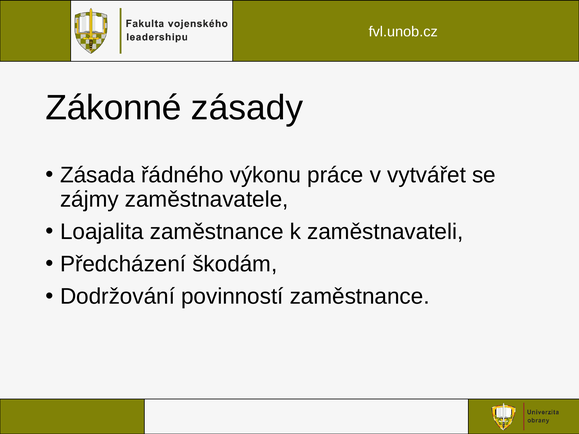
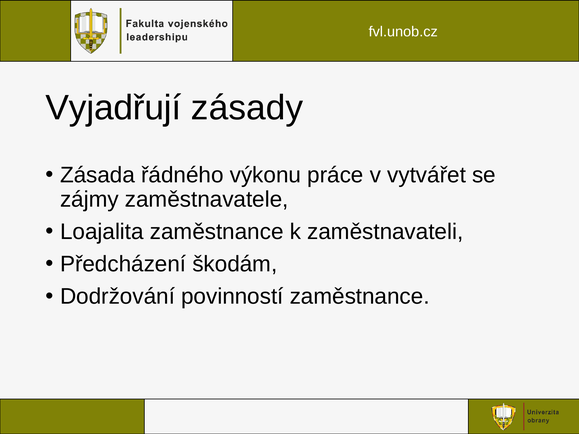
Zákonné: Zákonné -> Vyjadřují (114, 108)
